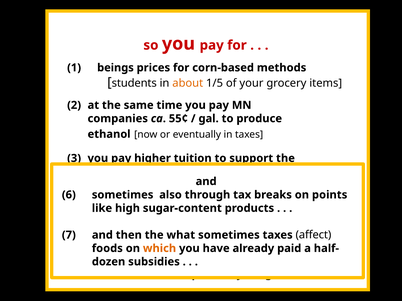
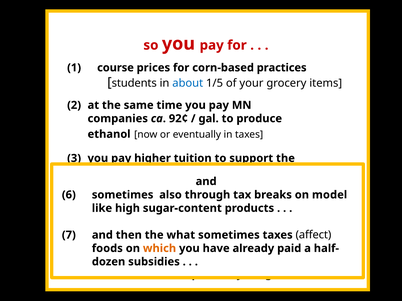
1 beings: beings -> course (115, 68)
methods: methods -> practices (282, 68)
about colour: orange -> blue (188, 83)
55¢: 55¢ -> 92¢ (178, 119)
points: points -> model (330, 195)
